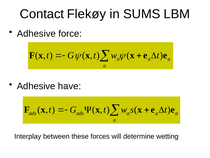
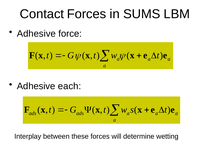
Contact Flekøy: Flekøy -> Forces (86, 14)
have: have -> each (70, 86)
